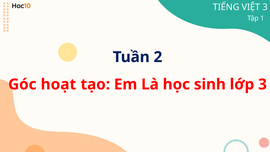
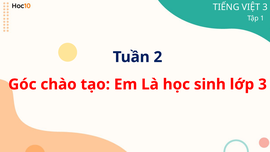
hoạt: hoạt -> chào (59, 84)
